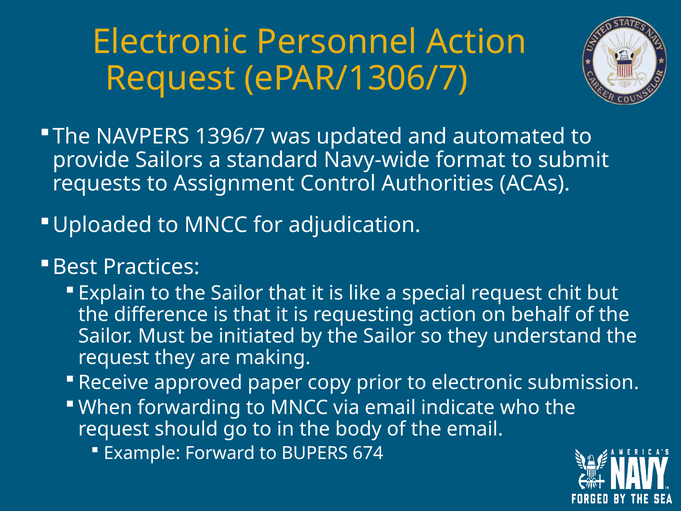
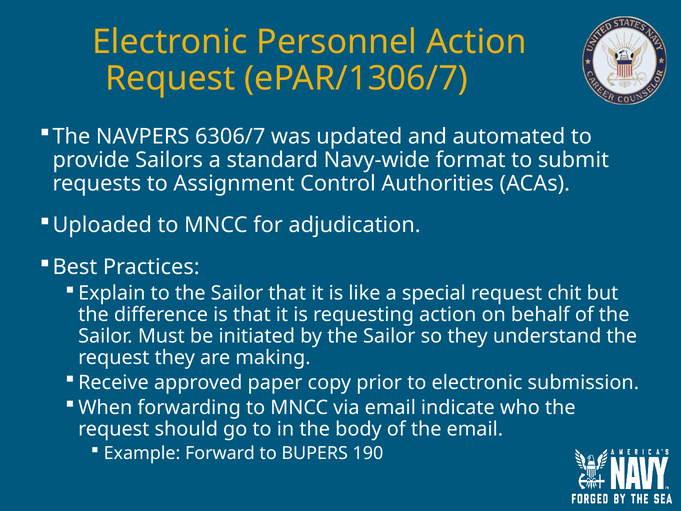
1396/7: 1396/7 -> 6306/7 (230, 136)
674: 674 -> 190 (368, 453)
